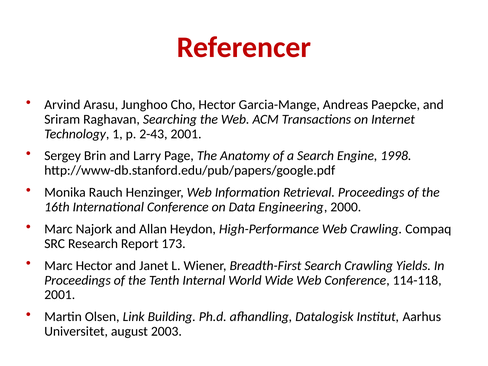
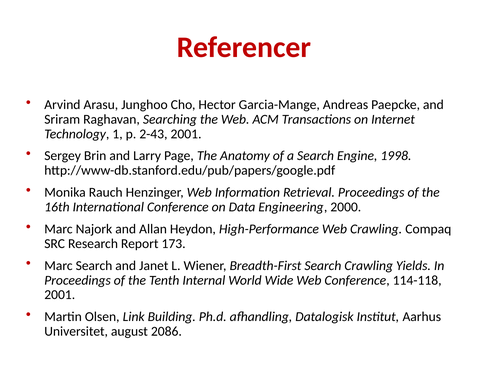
Marc Hector: Hector -> Search (94, 266)
2003: 2003 -> 2086 (166, 331)
